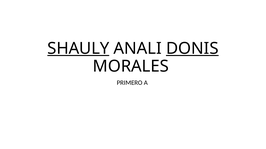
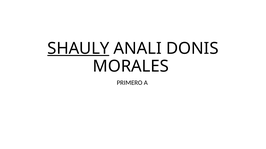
DONIS underline: present -> none (192, 49)
